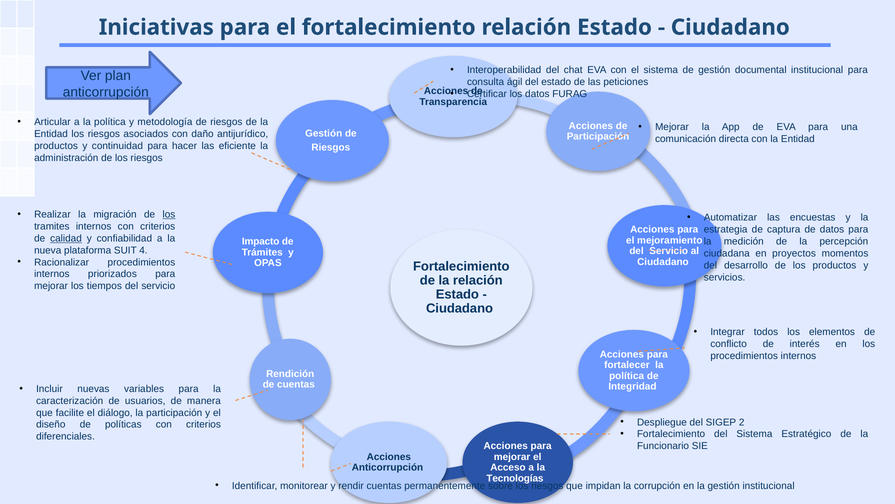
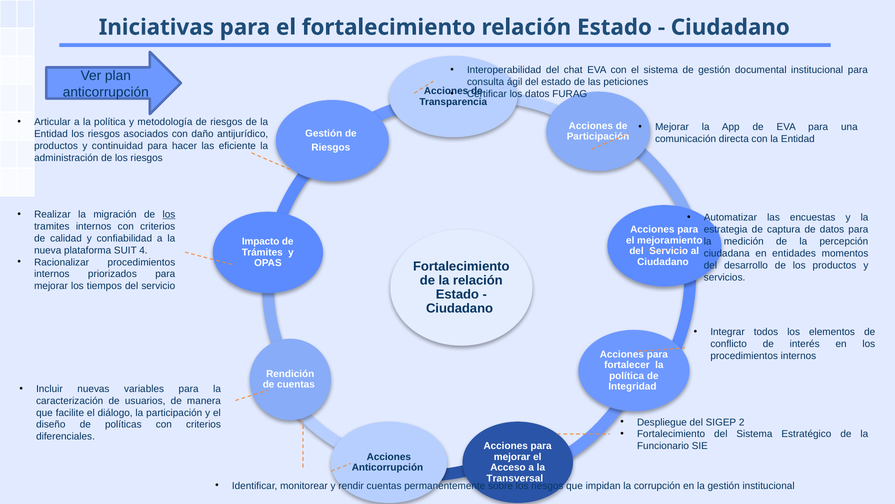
calidad underline: present -> none (66, 238)
proyectos: proyectos -> entidades (794, 253)
Tecnologías: Tecnologías -> Transversal (515, 478)
